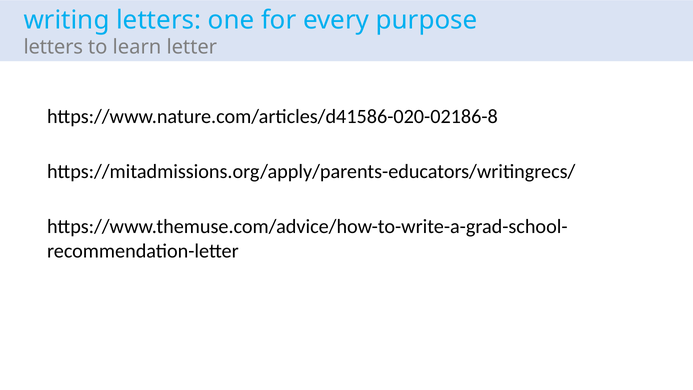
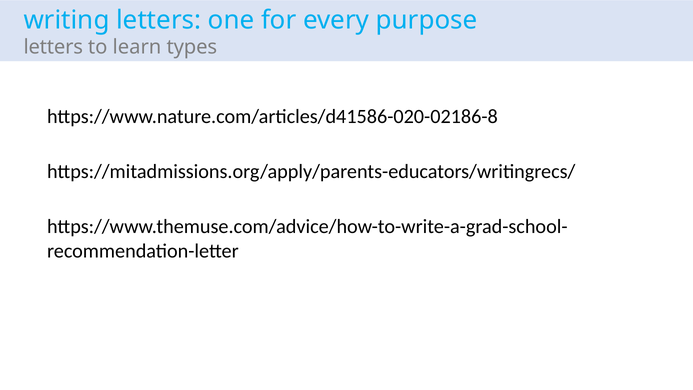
letter: letter -> types (192, 47)
